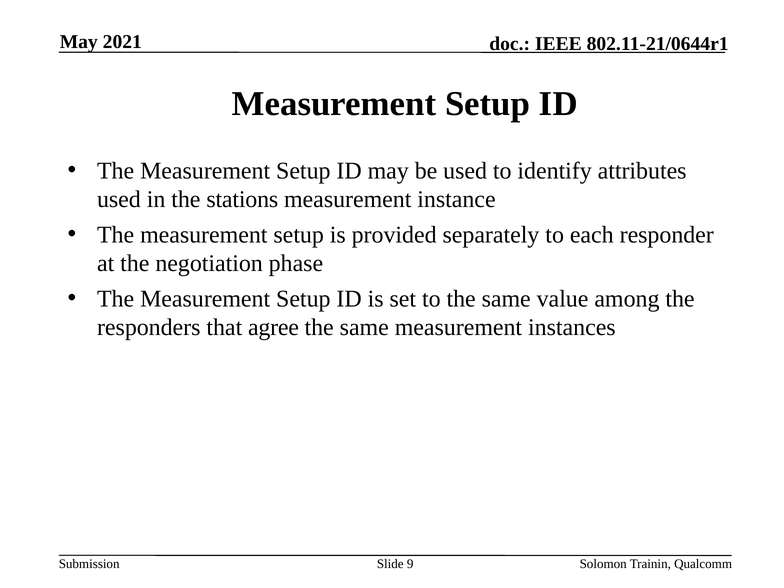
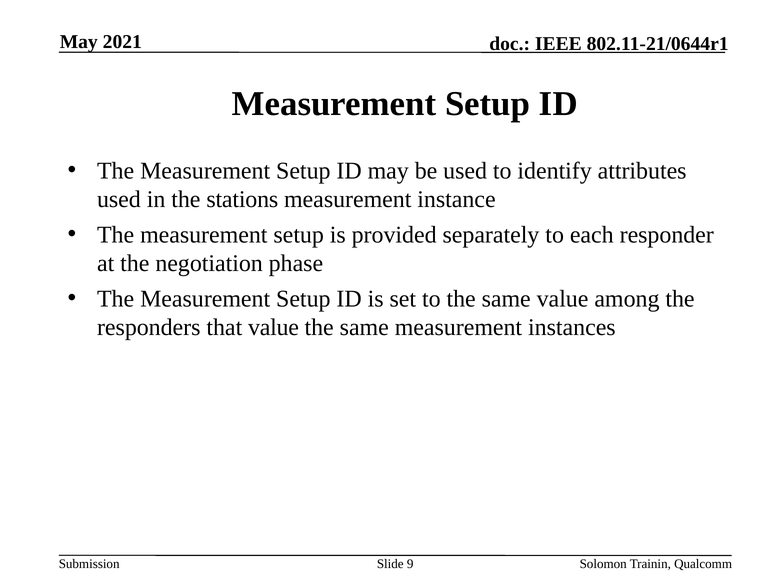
that agree: agree -> value (273, 328)
